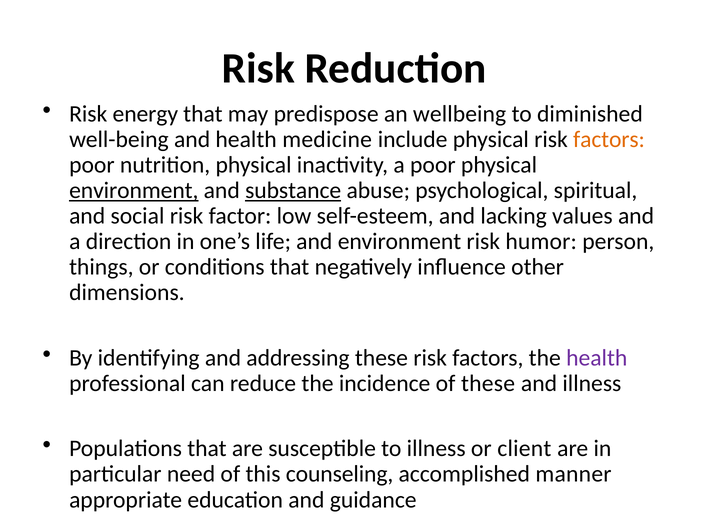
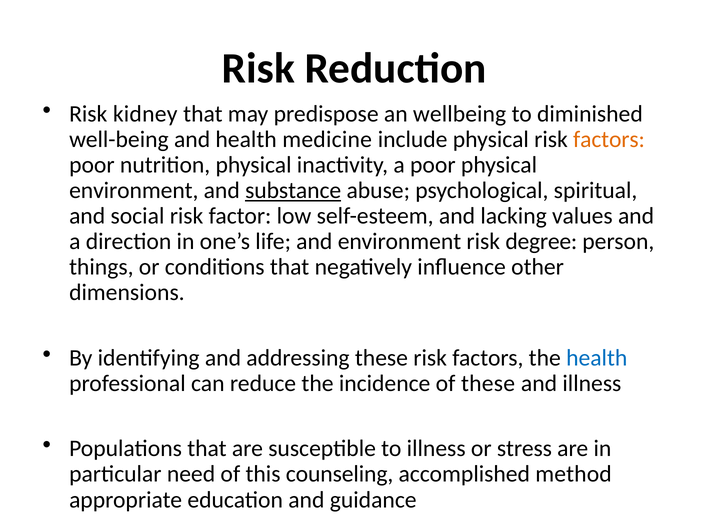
energy: energy -> kidney (145, 114)
environment underline: present -> none (134, 190)
humor: humor -> degree (541, 241)
health colour: purple -> blue (597, 358)
client: client -> stress (524, 448)
manner: manner -> method (574, 474)
